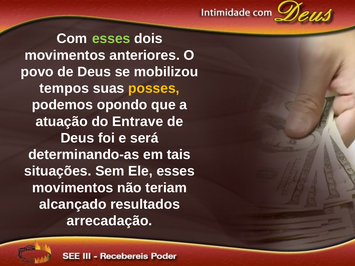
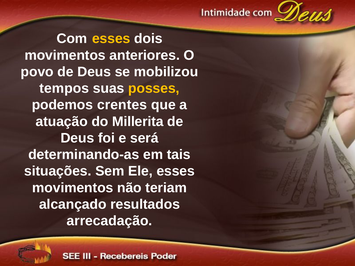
esses colour: light green -> yellow (111, 39)
opondo: opondo -> crentes (122, 105)
Entrave: Entrave -> Millerita (138, 122)
